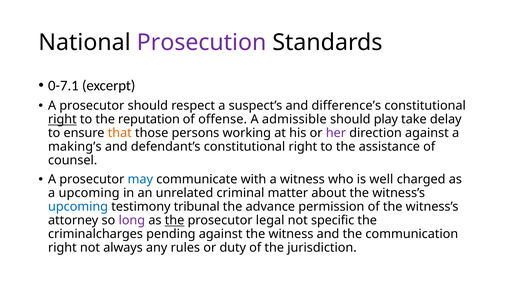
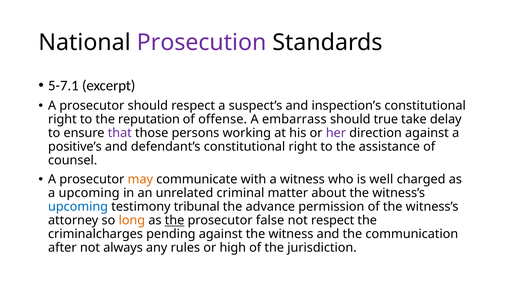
0-7.1: 0-7.1 -> 5-7.1 (63, 86)
difference’s: difference’s -> inspection’s (346, 106)
right underline: present -> none (62, 119)
admissible: admissible -> embarrass (294, 119)
play: play -> true (386, 119)
that colour: orange -> purple (120, 133)
making’s: making’s -> positive’s (75, 147)
may colour: blue -> orange (140, 179)
long colour: purple -> orange (132, 220)
legal: legal -> false (270, 220)
not specific: specific -> respect (333, 220)
right: right -> after (62, 247)
duty: duty -> high (233, 247)
